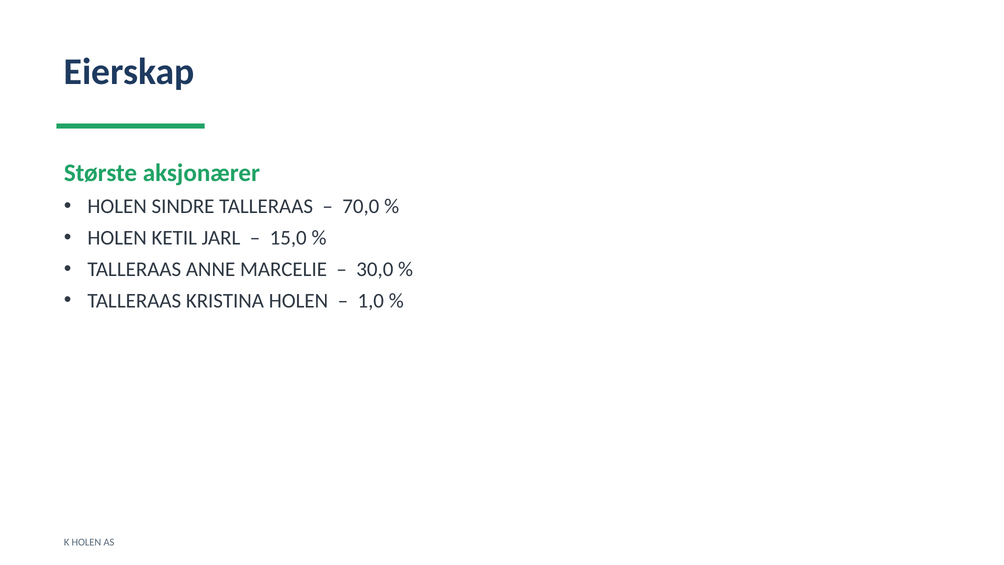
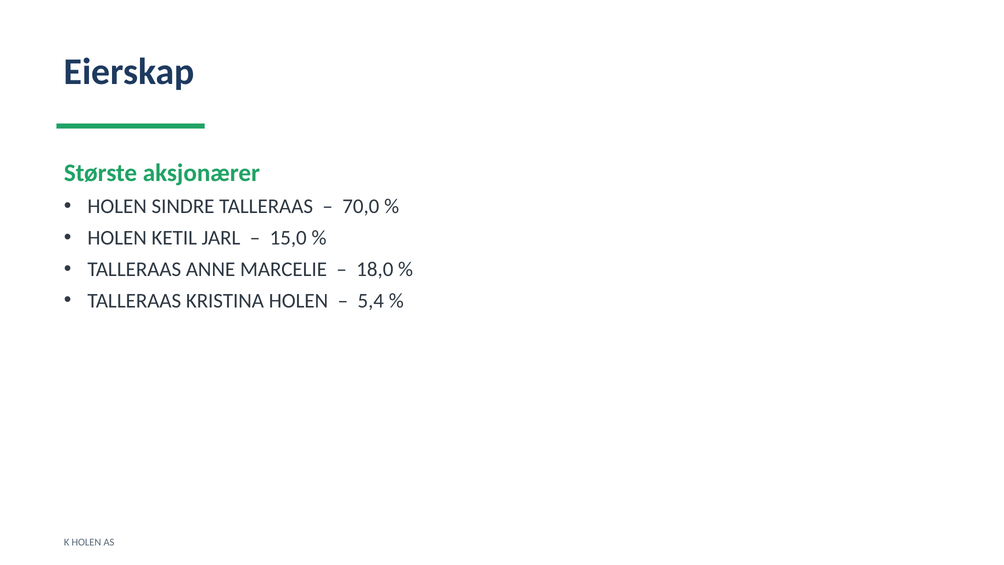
30,0: 30,0 -> 18,0 (375, 269)
1,0: 1,0 -> 5,4 (371, 301)
